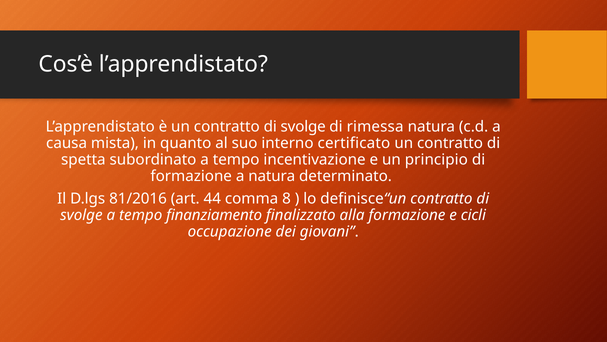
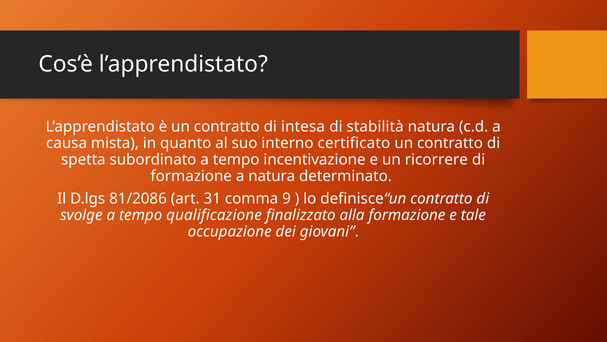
un contratto di svolge: svolge -> intesa (303, 127)
rimessa: rimessa -> stabilità (375, 127)
principio: principio -> ricorrere (436, 159)
81/2016: 81/2016 -> 81/2086 (138, 199)
44: 44 -> 31 (212, 199)
8: 8 -> 9 (287, 199)
finanziamento: finanziamento -> qualificazione (214, 215)
cicli: cicli -> tale (473, 215)
